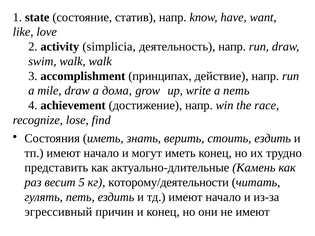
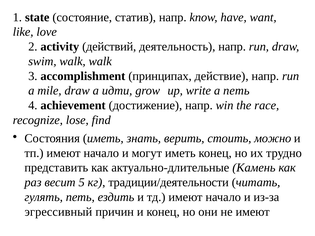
simplicia: simplicia -> действий (109, 47)
дома: дома -> идти (117, 91)
стоить ездить: ездить -> можно (273, 138)
которому/деятельности: которому/деятельности -> традиции/деятельности (169, 183)
